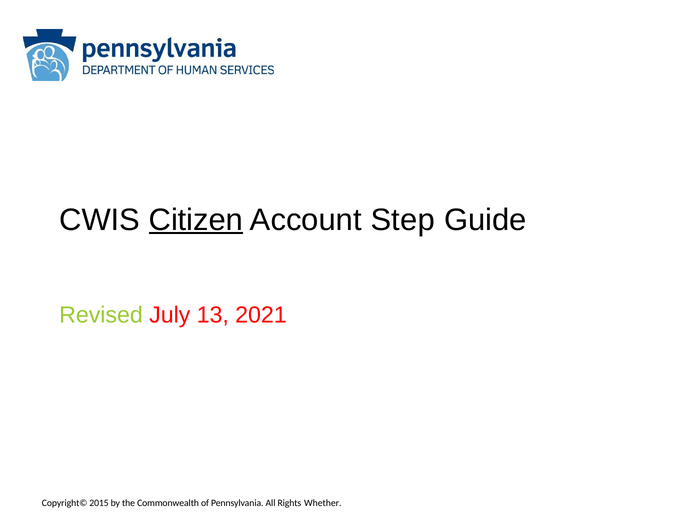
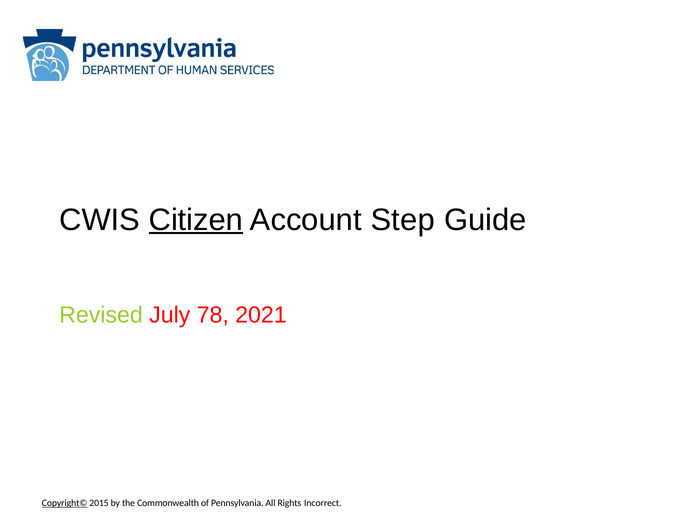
13: 13 -> 78 (213, 315)
Copyright© underline: none -> present (65, 503)
Whether: Whether -> Incorrect (323, 503)
